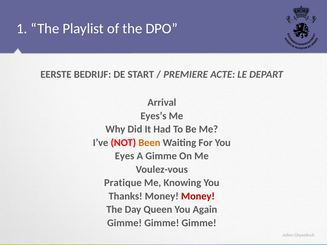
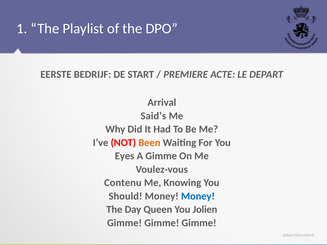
Eyes’s: Eyes’s -> Said’s (153, 116)
Pratique: Pratique -> Contenu (123, 183)
Thanks: Thanks -> Should (125, 196)
Money colour: red -> blue (198, 196)
You Again: Again -> Jolien (205, 210)
